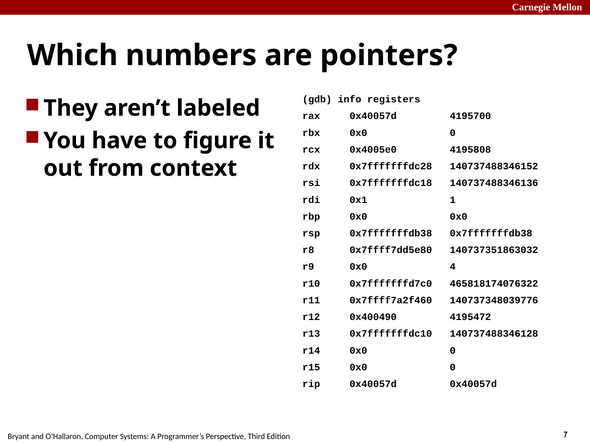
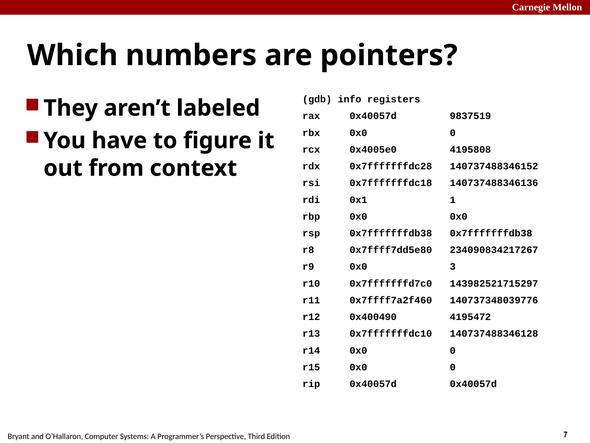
4195700: 4195700 -> 9837519 (470, 116)
140737351863032: 140737351863032 -> 234090834217267 (494, 250)
4: 4 -> 3 (453, 266)
465818174076322: 465818174076322 -> 143982521715297 (494, 283)
